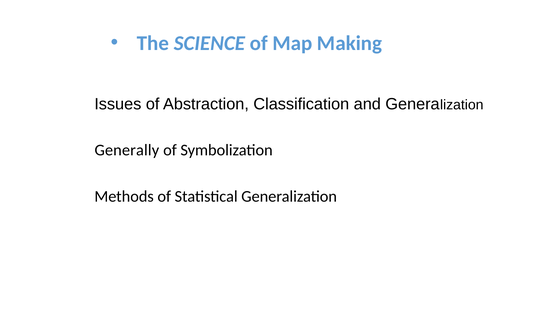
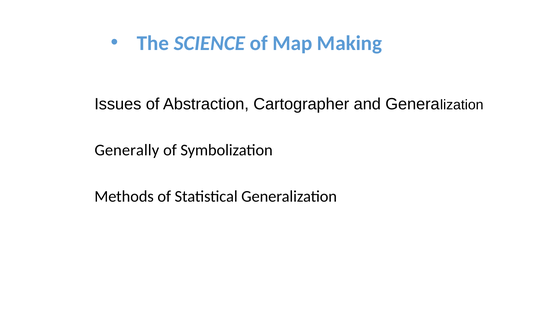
Classification: Classification -> Cartographer (301, 104)
